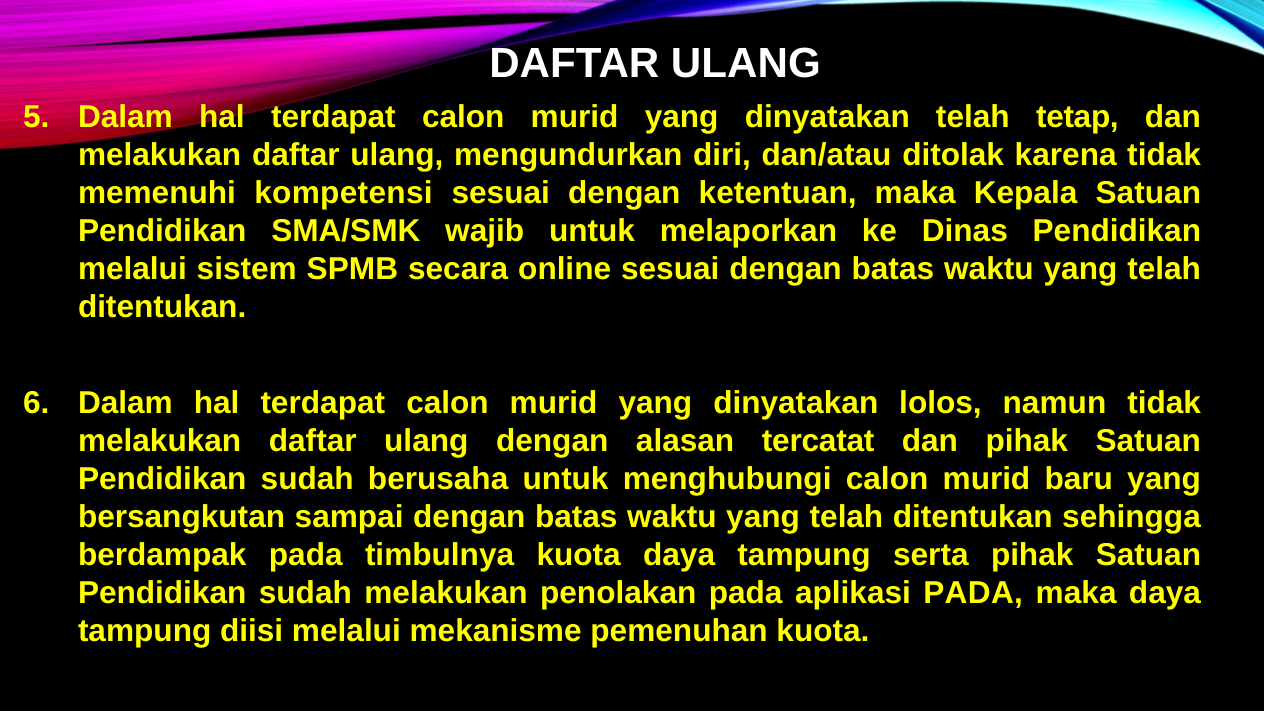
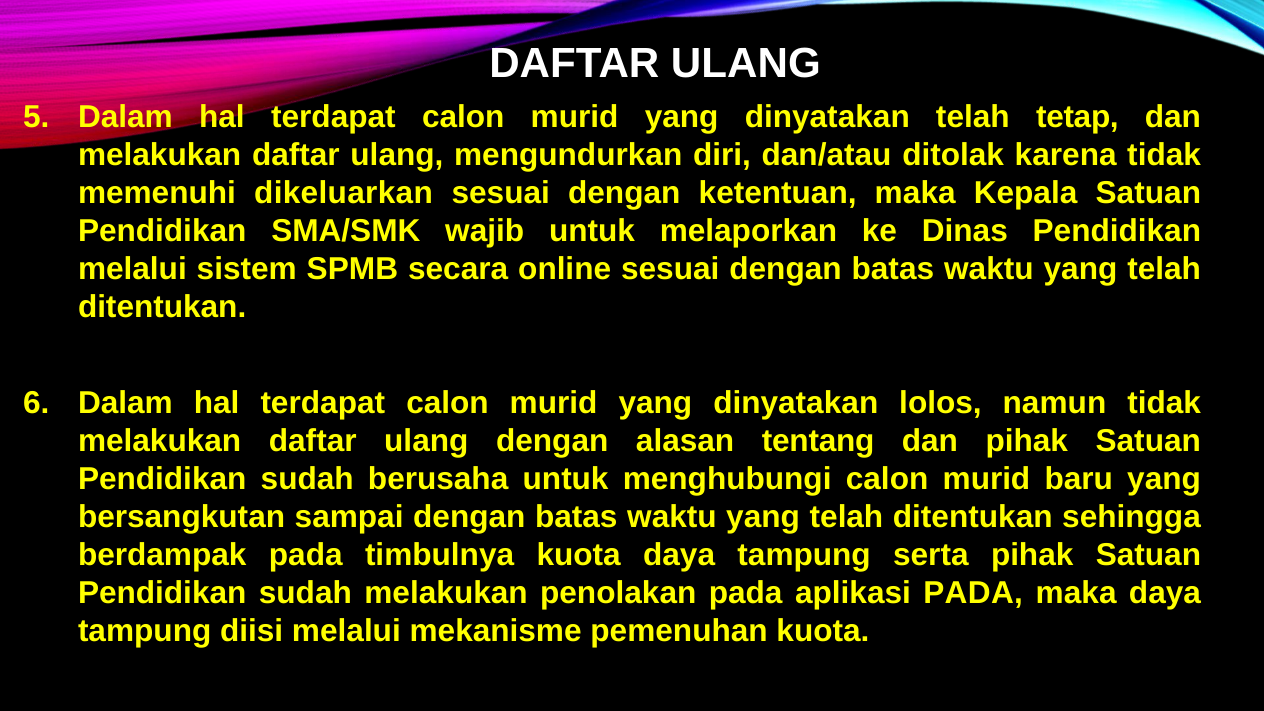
kompetensi: kompetensi -> dikeluarkan (344, 193)
tercatat: tercatat -> tentang (818, 441)
